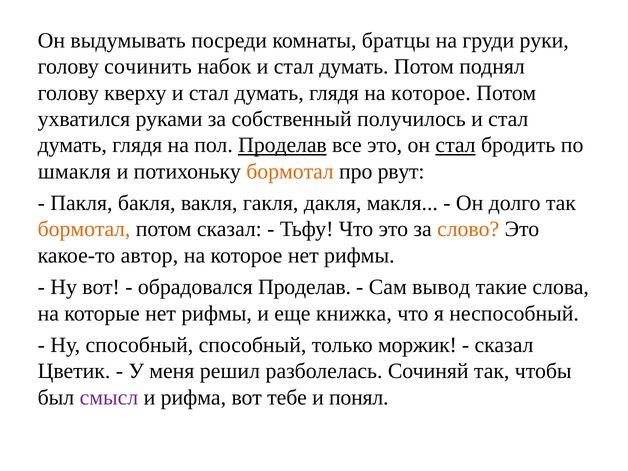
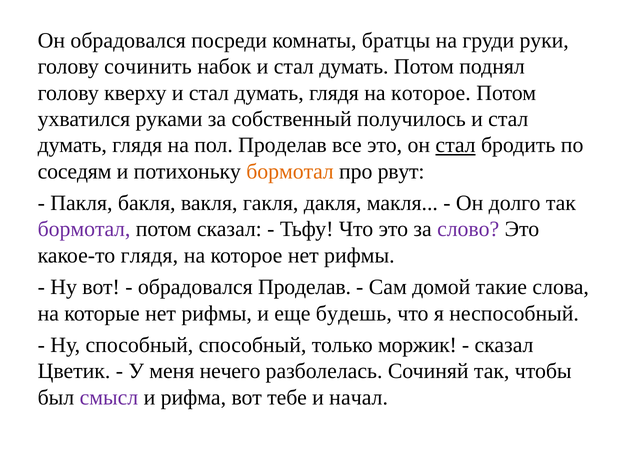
Он выдумывать: выдумывать -> обрадовался (128, 41)
Проделав underline: present -> none (282, 145)
шмакля: шмакля -> соседям (75, 171)
бормотал colour: orange -> purple (84, 229)
слово colour: orange -> purple (468, 229)
какое-то автор: автор -> глядя (149, 255)
вывод: вывод -> домой (441, 287)
книжка: книжка -> будешь (354, 313)
решил: решил -> нечего (230, 371)
понял: понял -> начал (359, 397)
